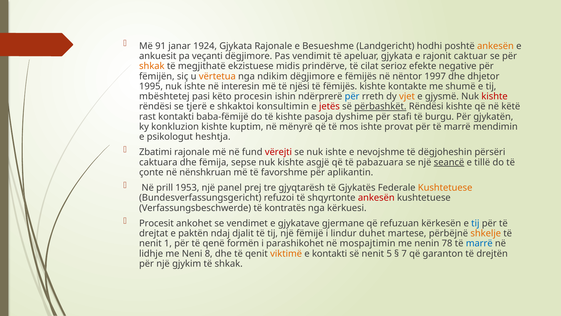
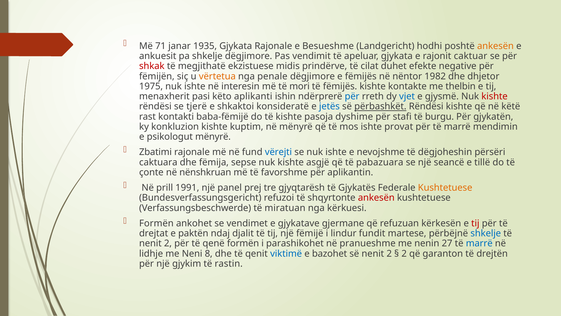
91: 91 -> 71 (161, 46)
1924: 1924 -> 1935 (205, 46)
pa veçanti: veçanti -> shkelje (207, 56)
shkak colour: orange -> red (152, 66)
serioz: serioz -> duhet (394, 66)
ndikim: ndikim -> penale (272, 76)
1997: 1997 -> 1982 (435, 76)
1995: 1995 -> 1975 (151, 86)
njësi: njësi -> mori (300, 86)
shumë: shumë -> thelbin (461, 86)
mbështetej: mbështetej -> menaxherit (164, 96)
procesin: procesin -> aplikanti (253, 96)
vjet colour: orange -> blue (407, 96)
konsultimin: konsultimin -> konsideratë (283, 106)
jetës colour: red -> blue (329, 106)
psikologut heshtja: heshtja -> mënyrë (213, 137)
vërejti colour: red -> blue (278, 152)
seancë underline: present -> none (449, 162)
1953: 1953 -> 1991 (187, 188)
kontratës: kontratës -> miratuan (285, 208)
Procesit: Procesit -> Formën (156, 223)
tij colour: blue -> red (475, 223)
duhet: duhet -> fundit (372, 233)
shkelje colour: orange -> blue (486, 233)
1: 1 -> 2 (168, 243)
mospajtimin: mospajtimin -> pranueshme (368, 243)
78: 78 -> 27 (447, 243)
viktimë colour: orange -> blue (286, 253)
e kontakti: kontakti -> bazohet (330, 253)
së nenit 5: 5 -> 2 (389, 253)
7: 7 -> 2 (404, 253)
të shkak: shkak -> rastin (229, 263)
